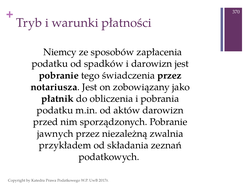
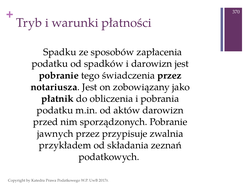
Niemcy: Niemcy -> Spadku (60, 52)
niezależną: niezależną -> przypisuje (125, 134)
